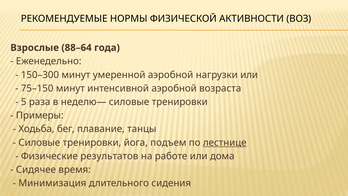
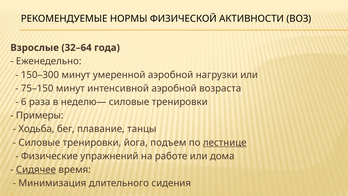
88–64: 88–64 -> 32–64 (77, 48)
5: 5 -> 6 (24, 102)
результатов: результатов -> упражнений (109, 156)
Сидячее underline: none -> present (36, 169)
